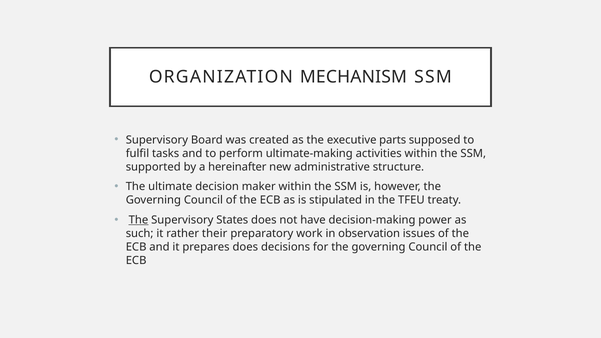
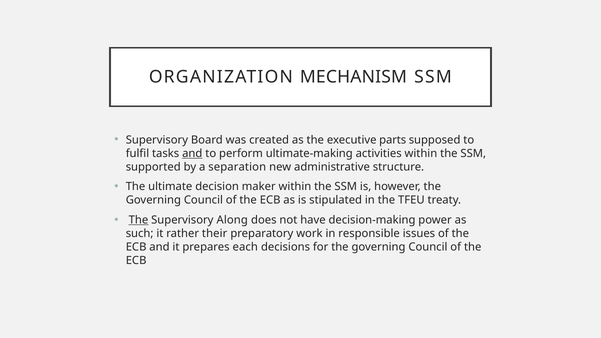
and underline: none -> present (192, 153)
hereinafter: hereinafter -> separation (237, 167)
States: States -> Along (232, 220)
observation: observation -> responsible (369, 234)
prepares does: does -> each (245, 247)
